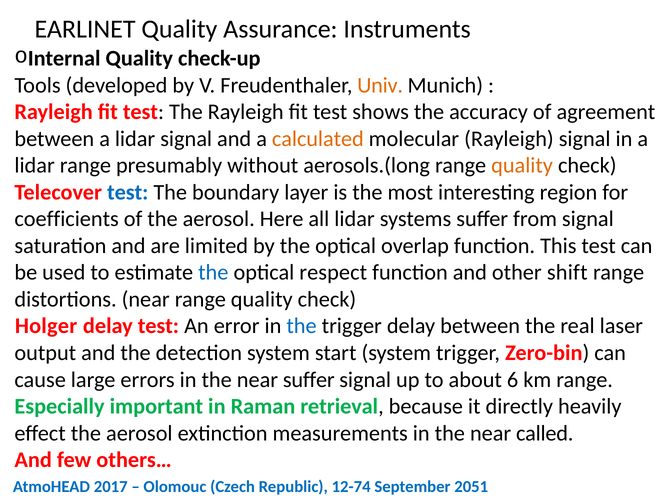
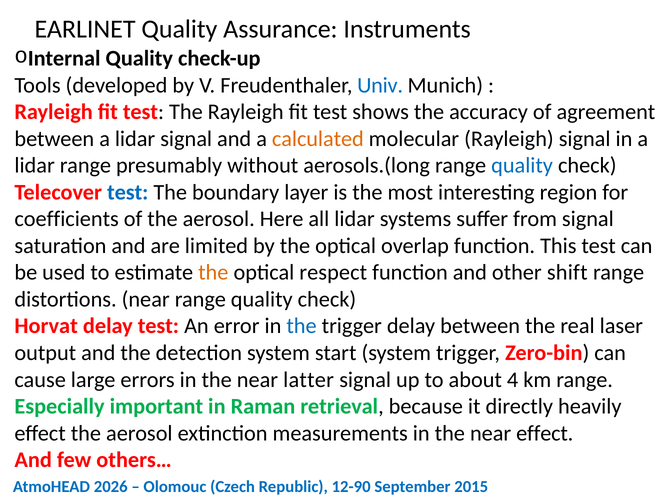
Univ colour: orange -> blue (380, 85)
quality colour: orange -> blue (522, 165)
the colour: blue -> orange (213, 272)
Holger: Holger -> Horvat (46, 326)
near suffer: suffer -> latter (309, 379)
6: 6 -> 4 (513, 379)
near called: called -> effect (545, 433)
2017: 2017 -> 2026 (111, 487)
12-74: 12-74 -> 12-90 (351, 487)
2051: 2051 -> 2015 (471, 487)
